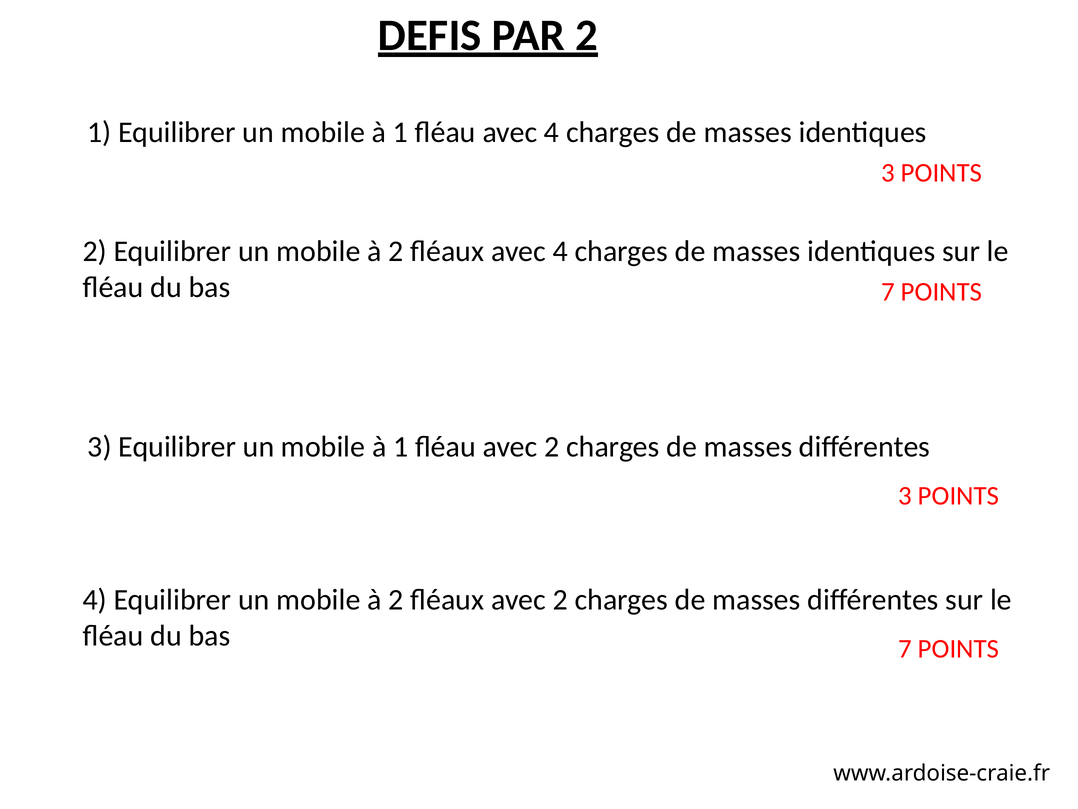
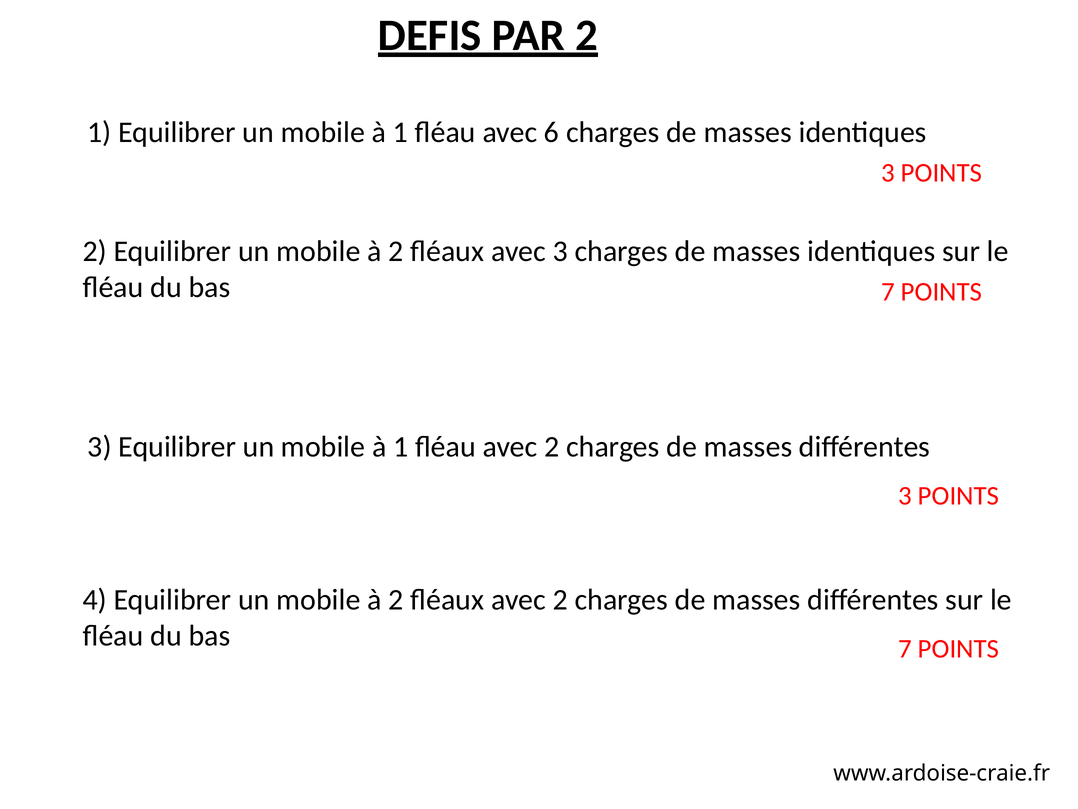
fléau avec 4: 4 -> 6 (552, 133)
fléaux avec 4: 4 -> 3 (560, 251)
